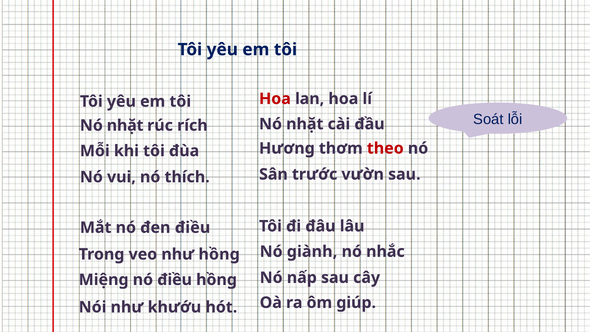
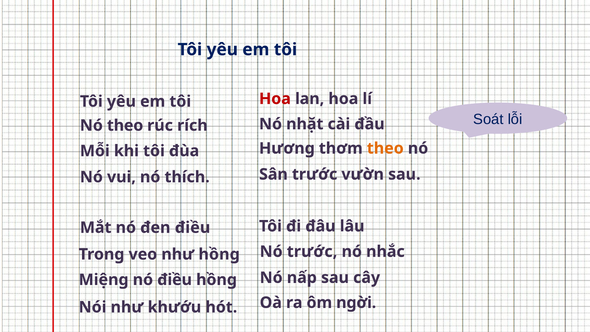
nhặt: nhặt -> theo (125, 125)
theo colour: red -> orange (385, 148)
Nó giành: giành -> trước (312, 252)
giúp: giúp -> ngời (356, 303)
